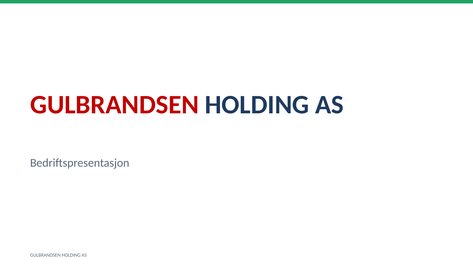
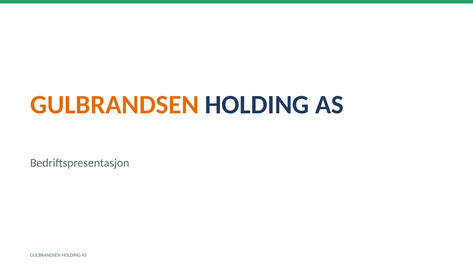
GULBRANDSEN colour: red -> orange (114, 105)
